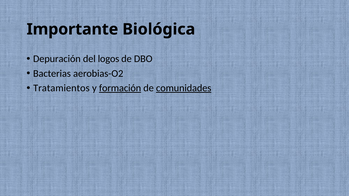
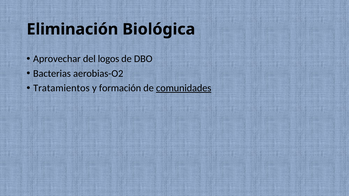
Importante: Importante -> Eliminación (72, 29)
Depuración: Depuración -> Aprovechar (57, 59)
formación underline: present -> none (120, 88)
